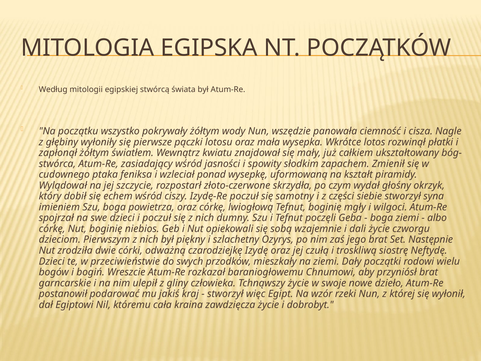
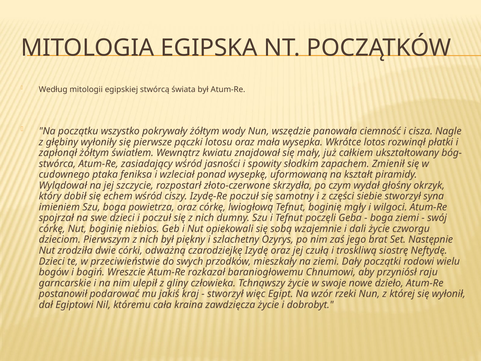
albo: albo -> swój (437, 218)
przyniósł brat: brat -> raju (429, 272)
